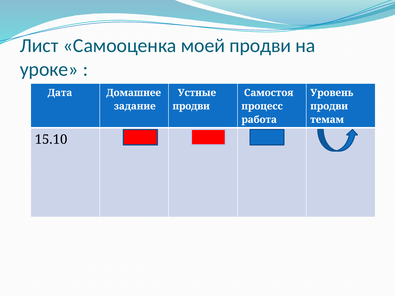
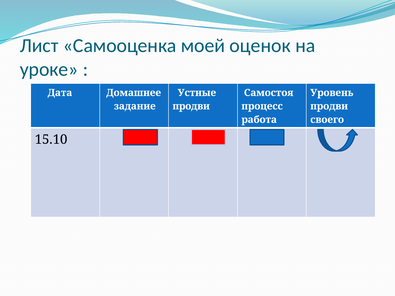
моей продви: продви -> оценок (260, 46)
темам: темам -> своего (327, 120)
